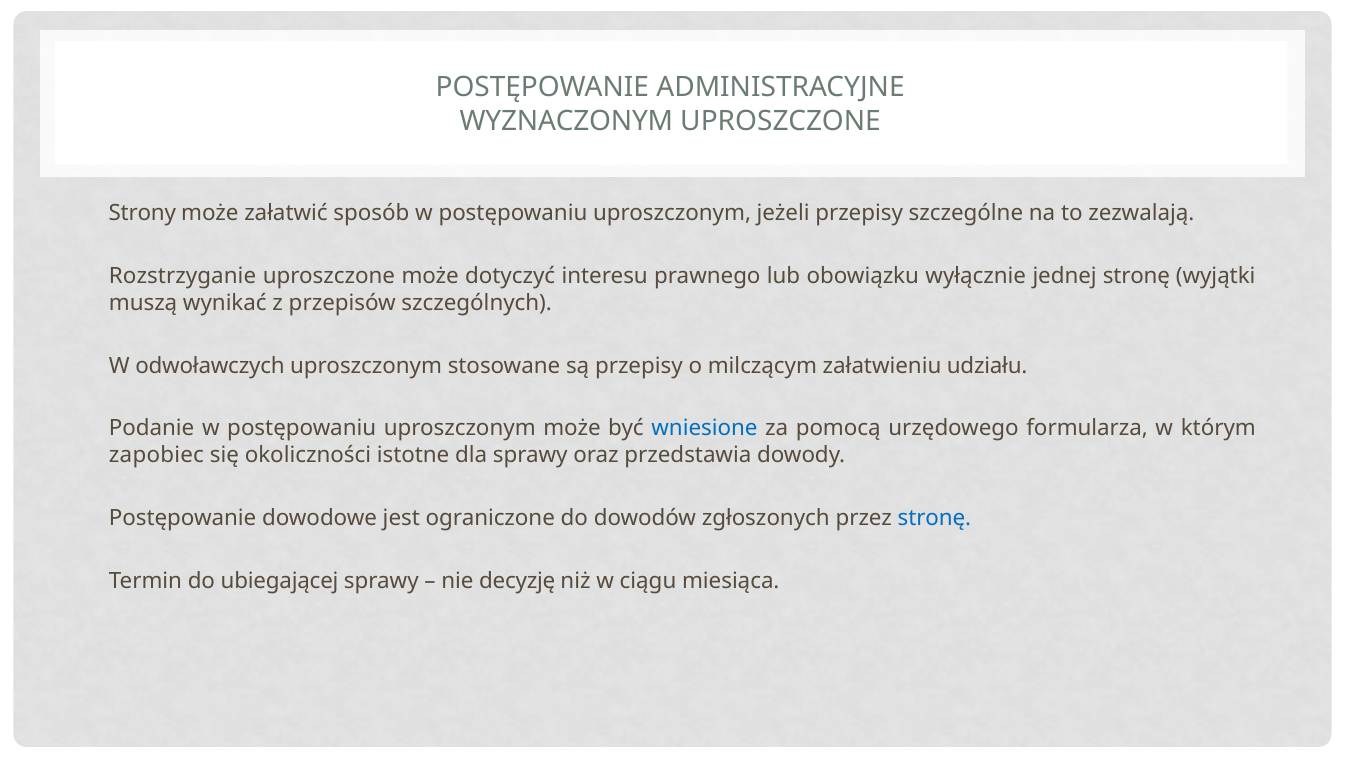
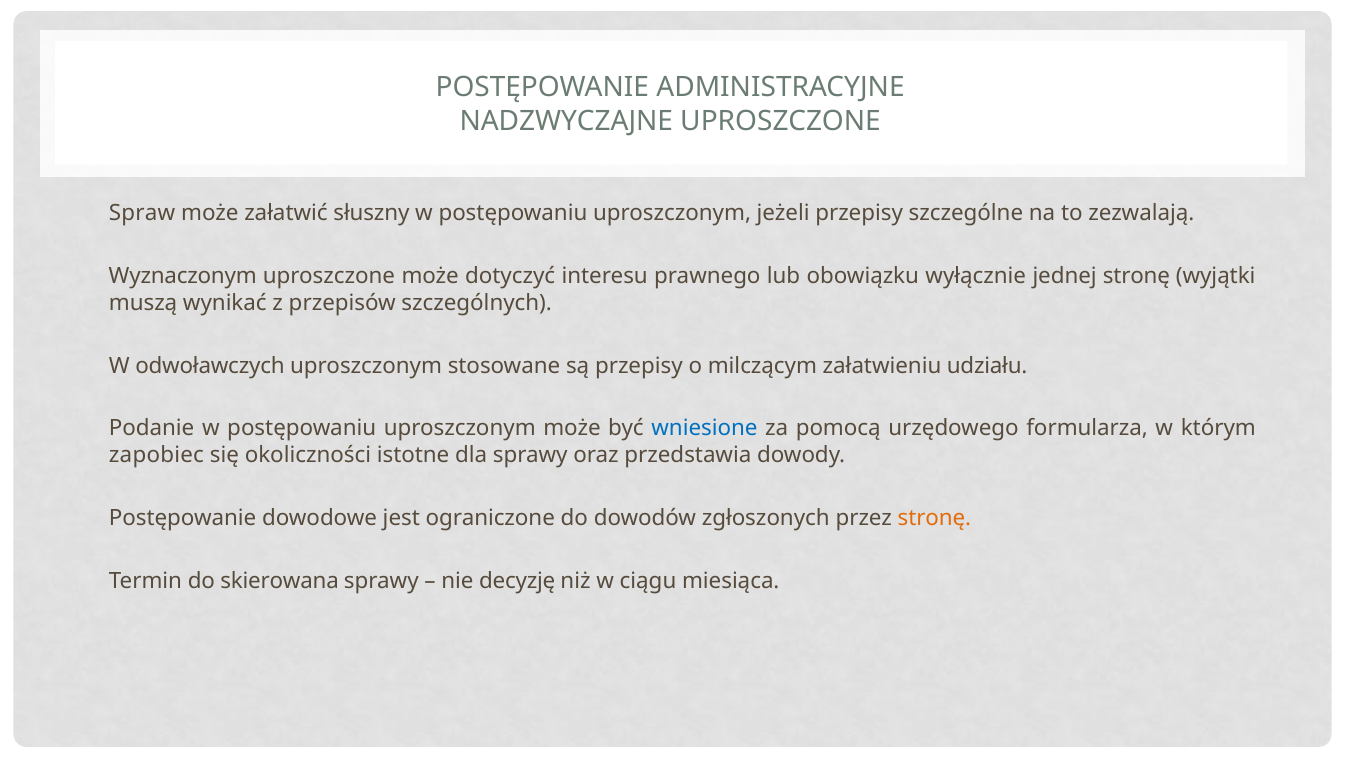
WYZNACZONYM: WYZNACZONYM -> NADZWYCZAJNE (566, 121)
Strony: Strony -> Spraw (142, 213)
sposób: sposób -> słuszny (371, 213)
Rozstrzyganie: Rozstrzyganie -> Wyznaczonym (183, 276)
stronę colour: blue -> orange (934, 518)
ubiegającej: ubiegającej -> skierowana (280, 580)
